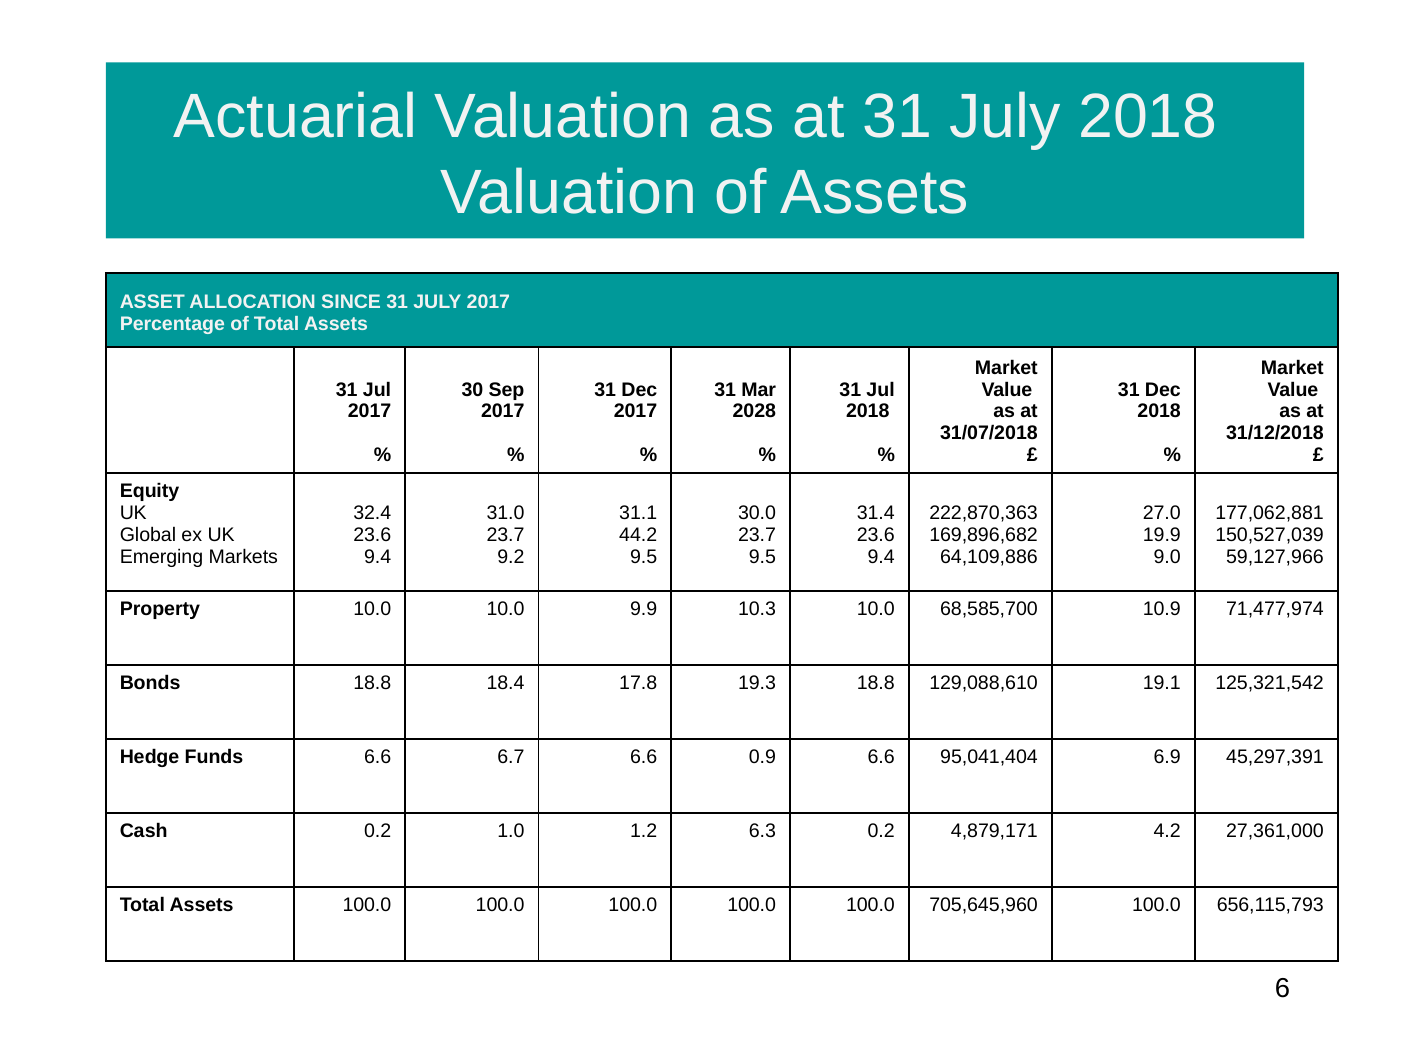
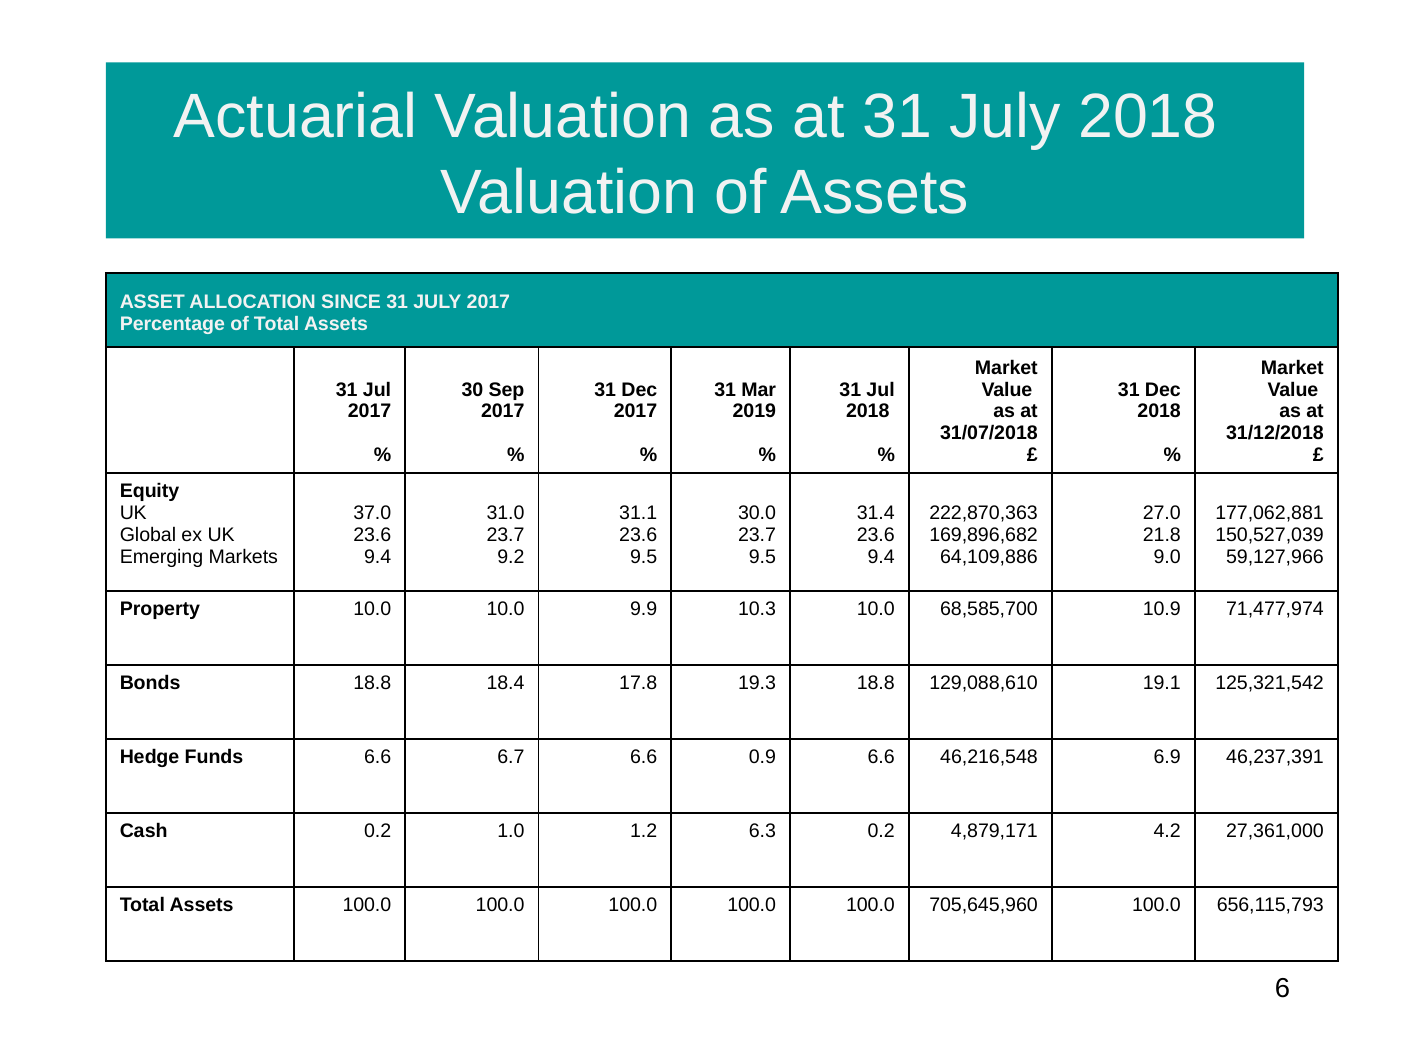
2028: 2028 -> 2019 (754, 412)
32.4: 32.4 -> 37.0 (372, 513)
44.2: 44.2 -> 23.6 (638, 535)
19.9: 19.9 -> 21.8 (1162, 535)
95,041,404: 95,041,404 -> 46,216,548 (989, 758)
45,297,391: 45,297,391 -> 46,237,391 (1275, 758)
